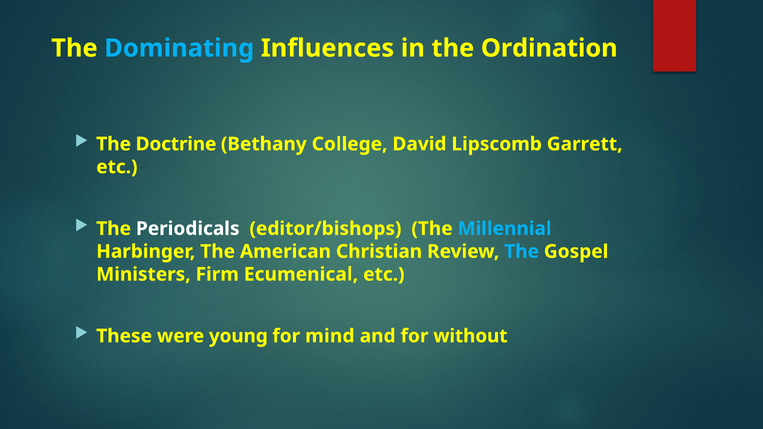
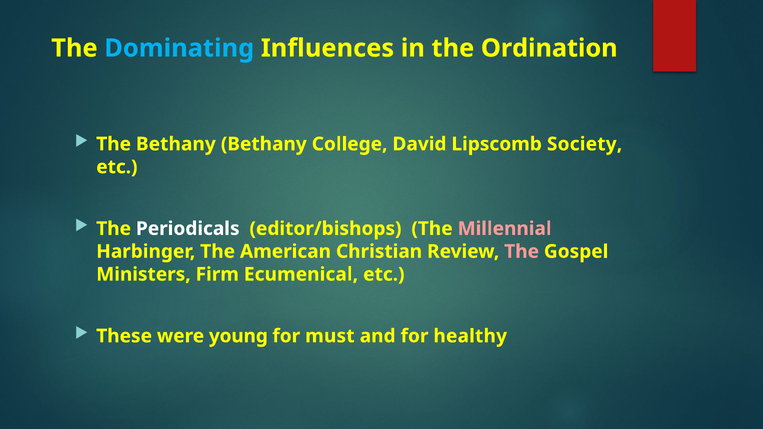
The Doctrine: Doctrine -> Bethany (176, 144)
Garrett: Garrett -> Society (585, 144)
Millennial colour: light blue -> pink (505, 229)
The colour: light blue -> pink (522, 252)
mind: mind -> must (330, 336)
without: without -> healthy (470, 336)
